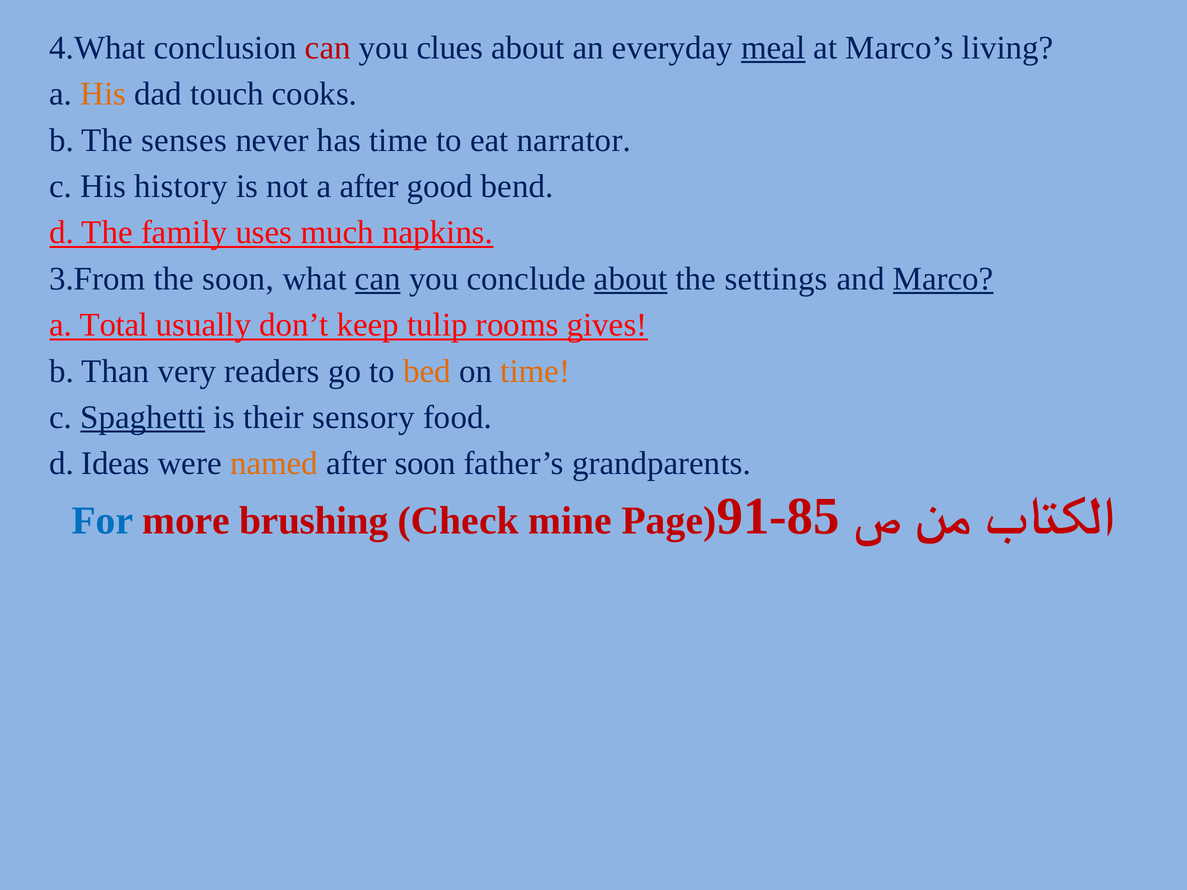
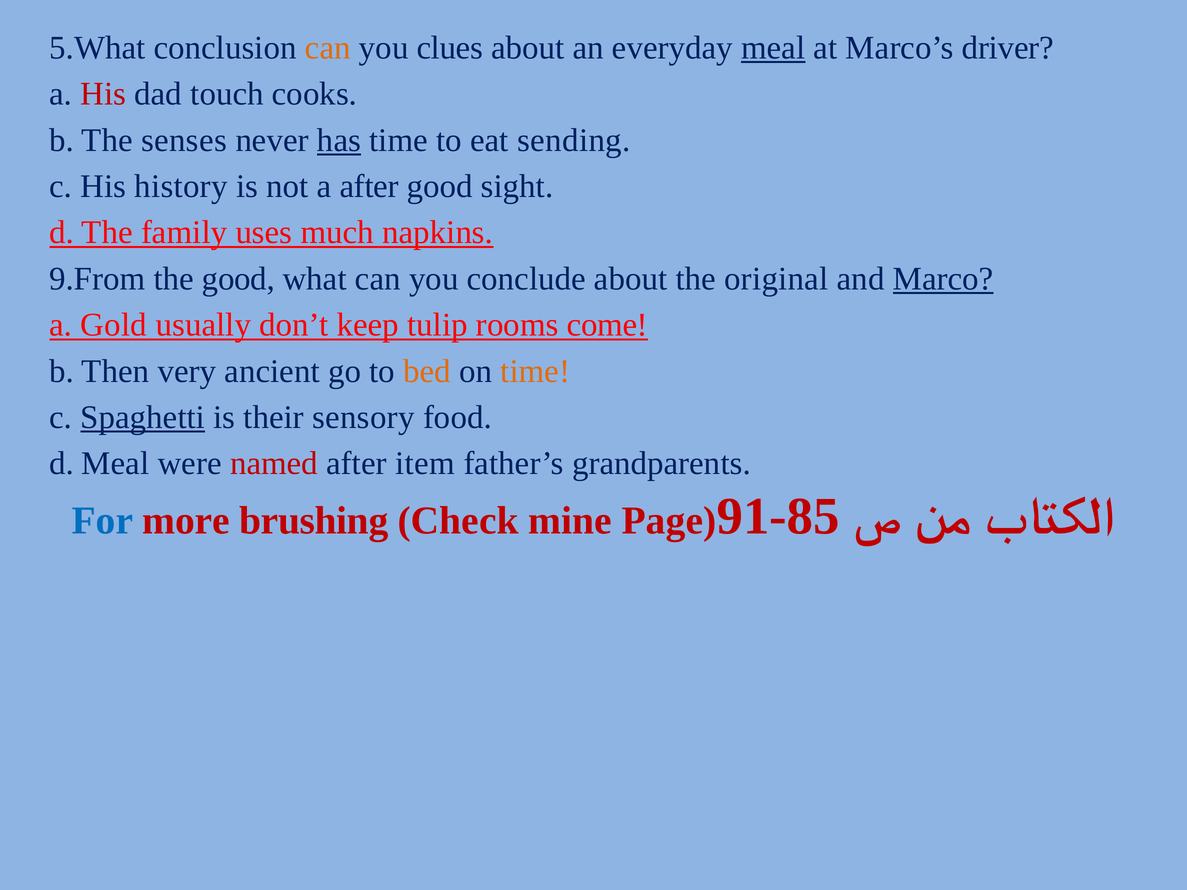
4.What: 4.What -> 5.What (97, 48)
can colour: red -> orange (328, 48)
living: living -> driver (1008, 48)
His colour: orange -> red (103, 94)
has underline: none -> present (339, 140)
narrator: narrator -> sending (574, 140)
bend: bend -> sight (517, 186)
3.From: 3.From -> 9.From (97, 279)
the soon: soon -> good (238, 279)
can underline: present -> none (378, 279)
about underline: present -> none (631, 279)
settings: settings -> original (776, 279)
Total: Total -> Gold (114, 325)
gives: gives -> come (607, 325)
Than: Than -> Then (115, 371)
readers: readers -> ancient (272, 371)
d Ideas: Ideas -> Meal (115, 464)
named colour: orange -> red (274, 464)
after soon: soon -> item (425, 464)
